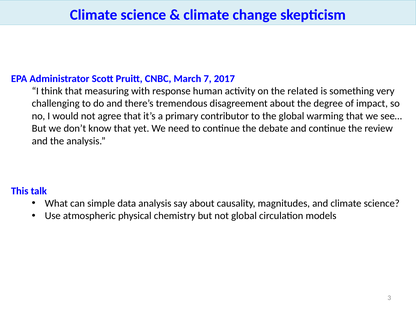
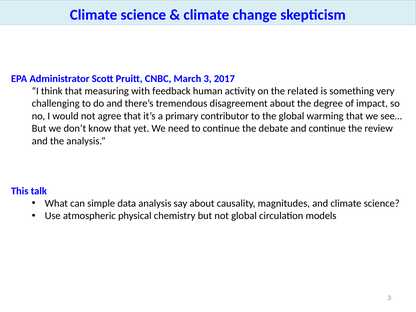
March 7: 7 -> 3 (208, 79)
response: response -> feedback (171, 91)
